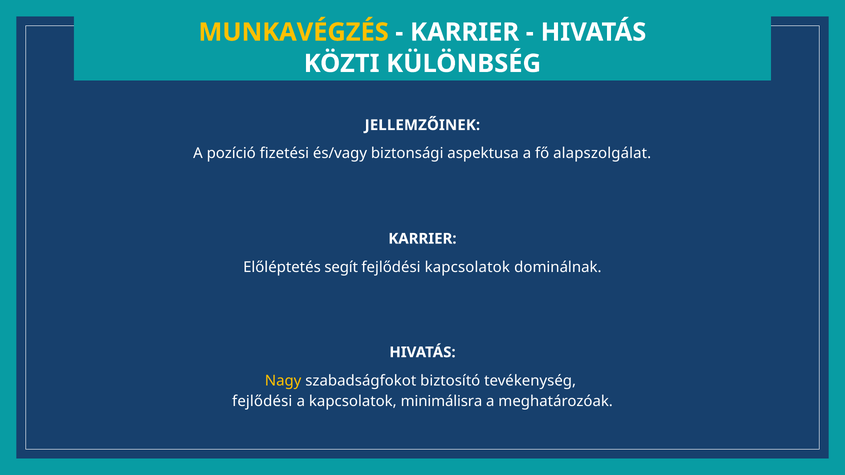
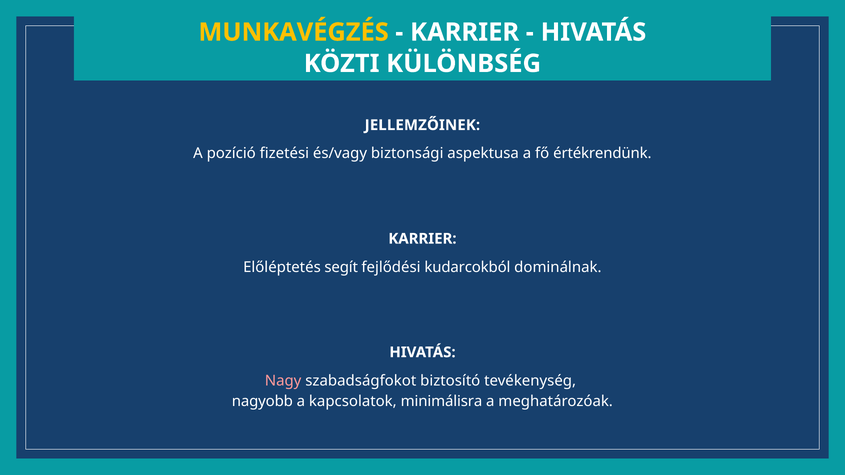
alapszolgálat: alapszolgálat -> értékrendünk (602, 154)
fejlődési kapcsolatok: kapcsolatok -> kudarcokból (467, 267)
Nagy colour: yellow -> pink (283, 381)
fejlődési: fejlődési -> nagyobb (262, 401)
